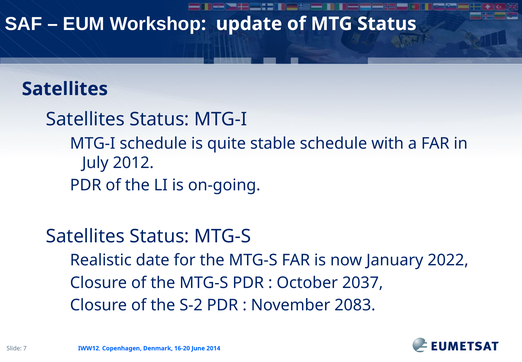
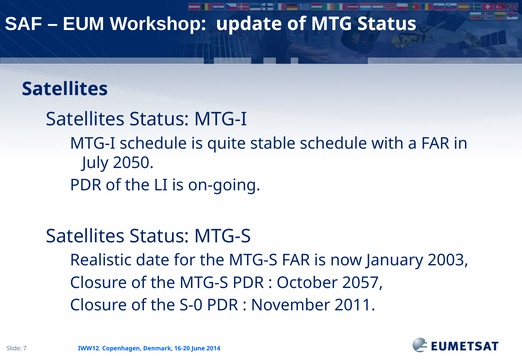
2012: 2012 -> 2050 (133, 162)
2022: 2022 -> 2003 (448, 260)
2037: 2037 -> 2057 (363, 282)
S-2: S-2 -> S-0 (191, 305)
2083: 2083 -> 2011 (355, 305)
